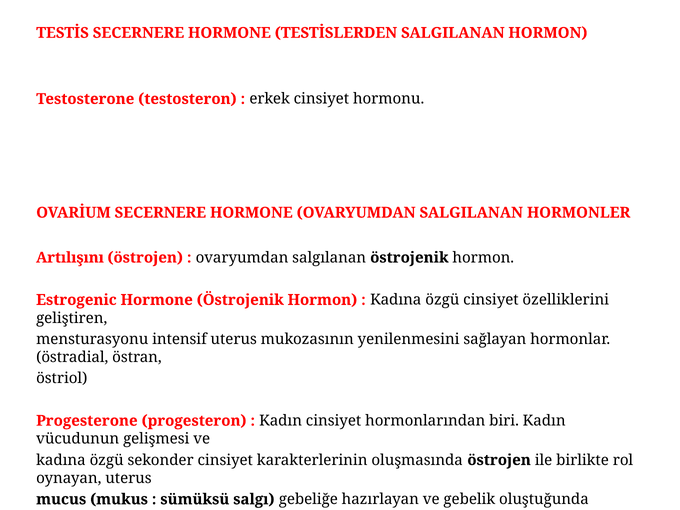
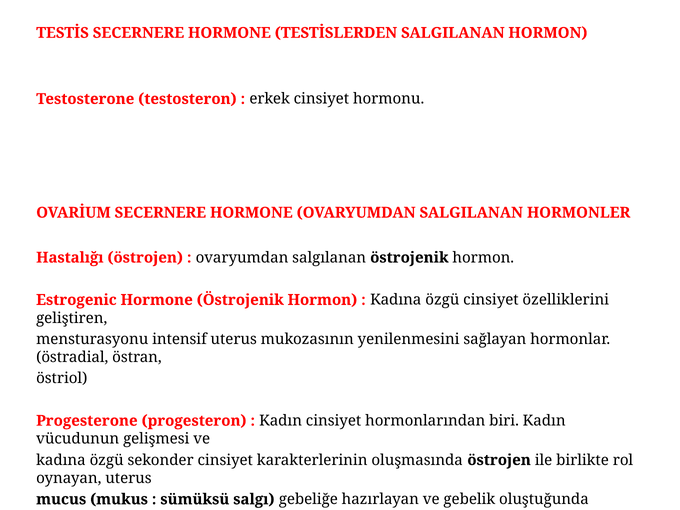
Artılışını: Artılışını -> Hastalığı (70, 258)
